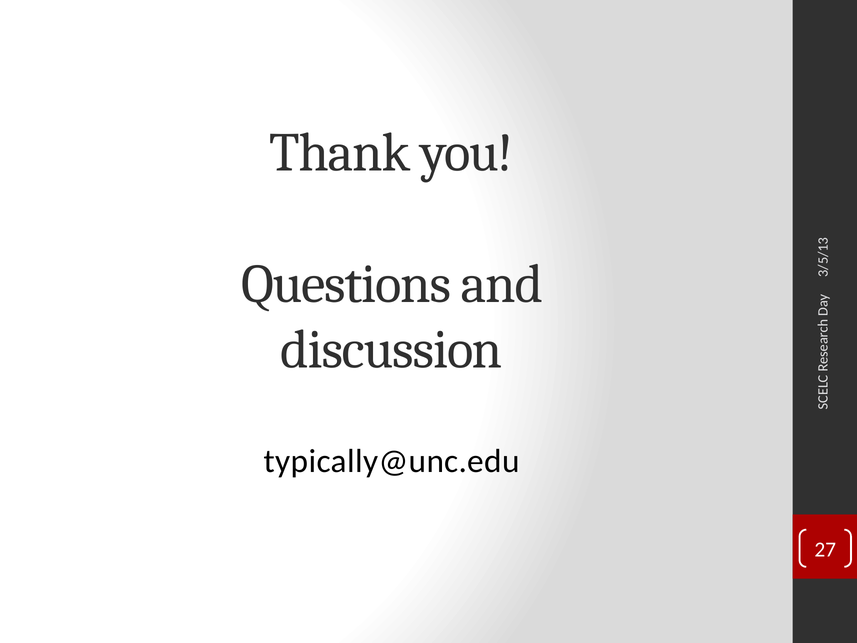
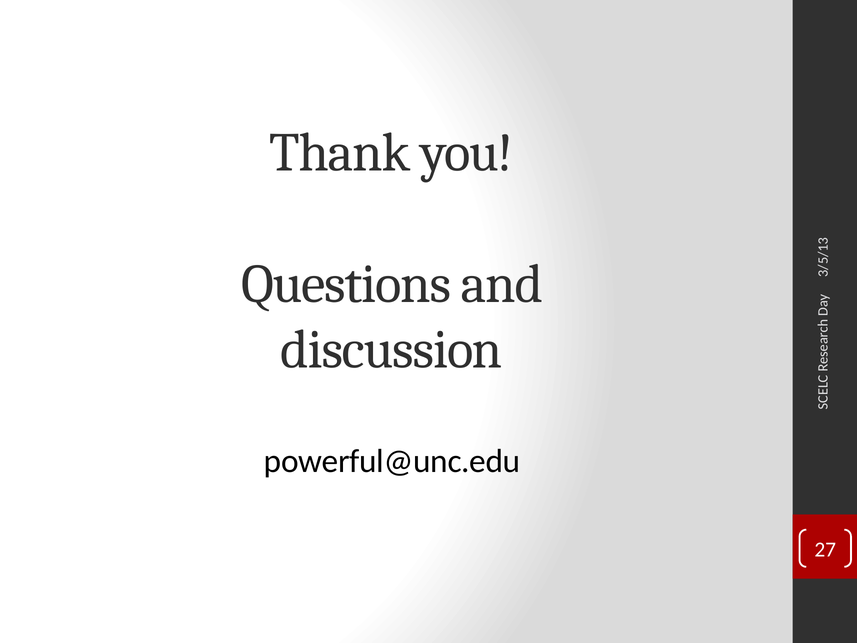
typically@unc.edu: typically@unc.edu -> powerful@unc.edu (392, 461)
